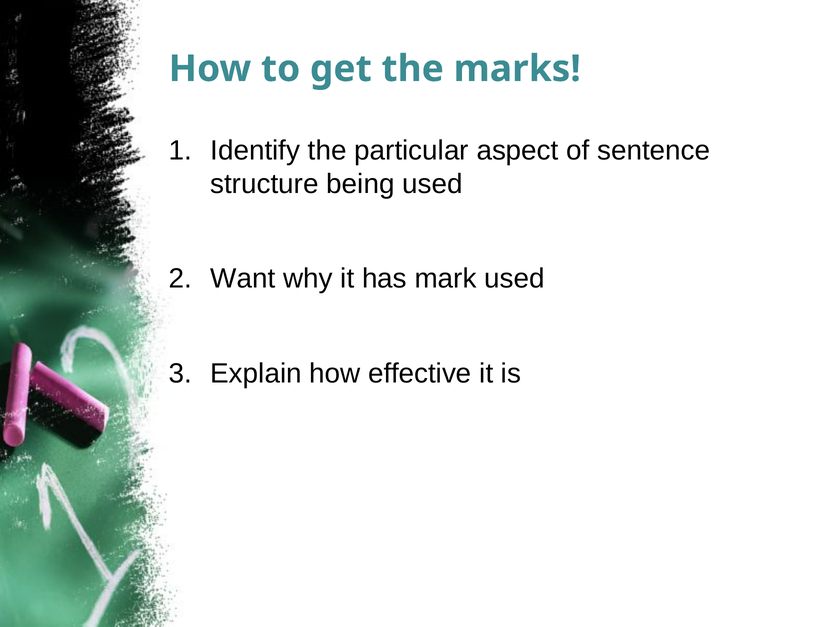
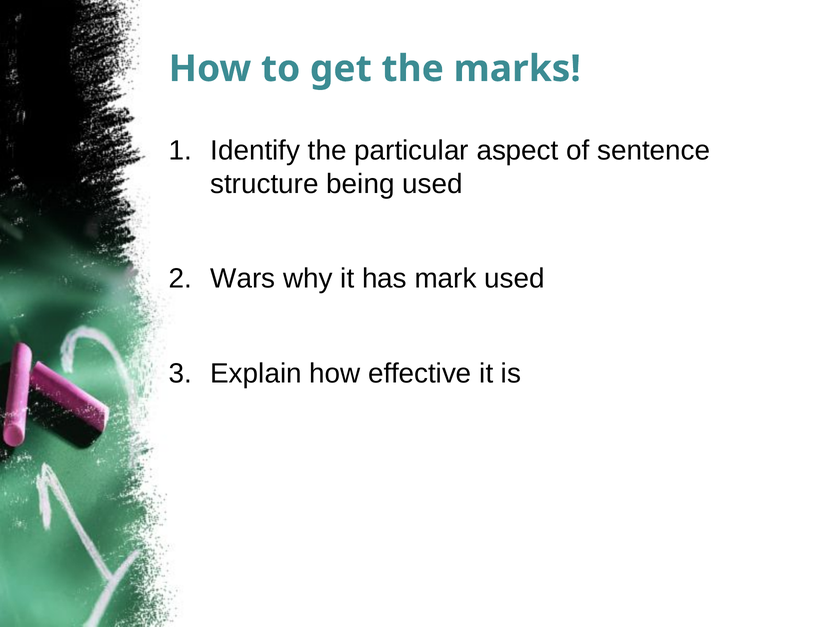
Want: Want -> Wars (243, 279)
